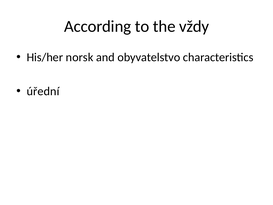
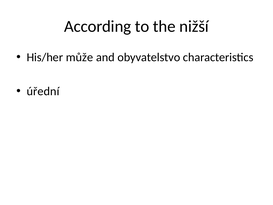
vždy: vždy -> nižší (194, 26)
norsk: norsk -> může (80, 57)
